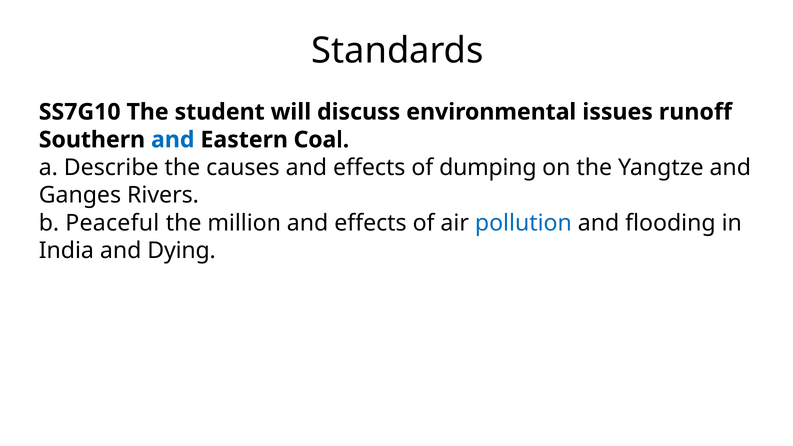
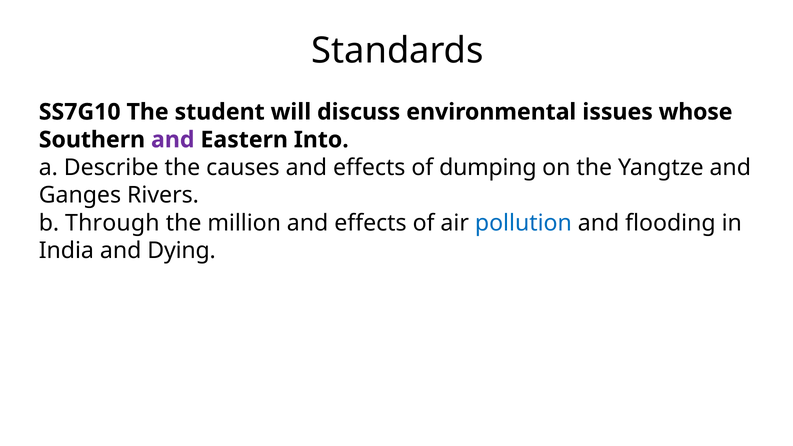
runoff: runoff -> whose (696, 112)
and colour: blue -> purple (173, 140)
Coal: Coal -> Into (321, 140)
Peaceful: Peaceful -> Through (112, 223)
